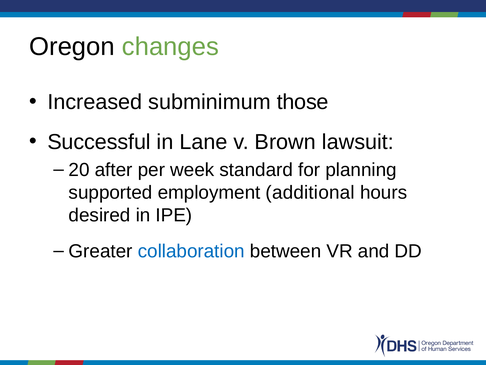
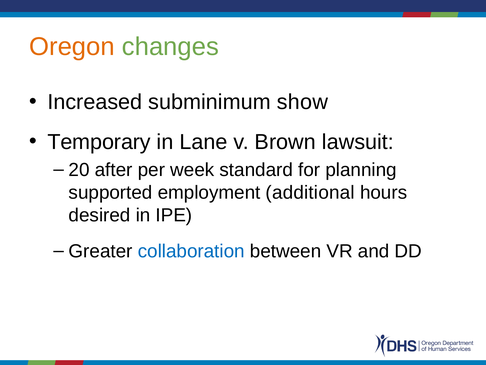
Oregon colour: black -> orange (72, 47)
those: those -> show (302, 102)
Successful: Successful -> Temporary (99, 142)
